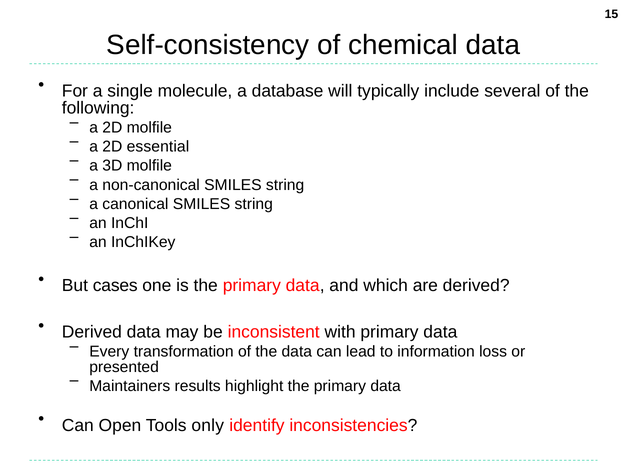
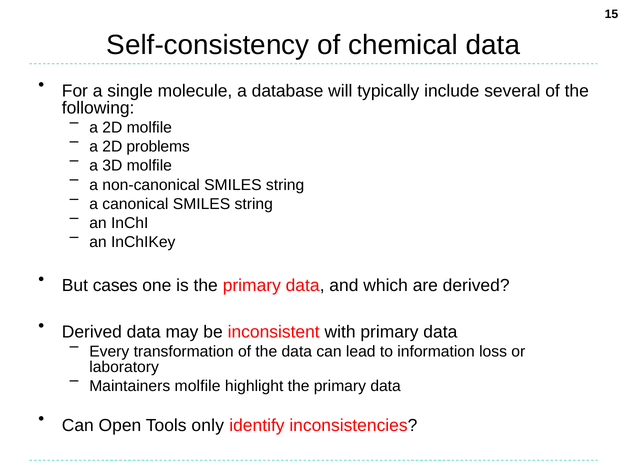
essential: essential -> problems (158, 147)
presented: presented -> laboratory (124, 367)
Maintainers results: results -> molfile (198, 386)
